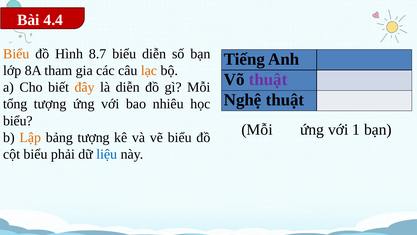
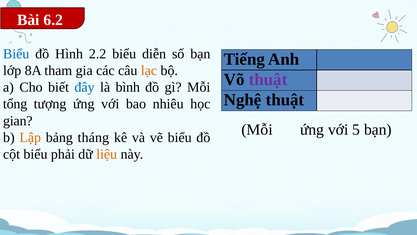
4.4: 4.4 -> 6.2 (53, 20)
Biểu colour: orange -> blue (16, 54)
8.7: 8.7 -> 2.2 (98, 54)
đây colour: orange -> blue (85, 87)
là diễn: diễn -> bình (128, 87)
biểu: biểu -> gian (18, 121)
1: 1 -> 5 (356, 129)
bảng tượng: tượng -> tháng (93, 137)
liệu colour: blue -> orange (107, 154)
